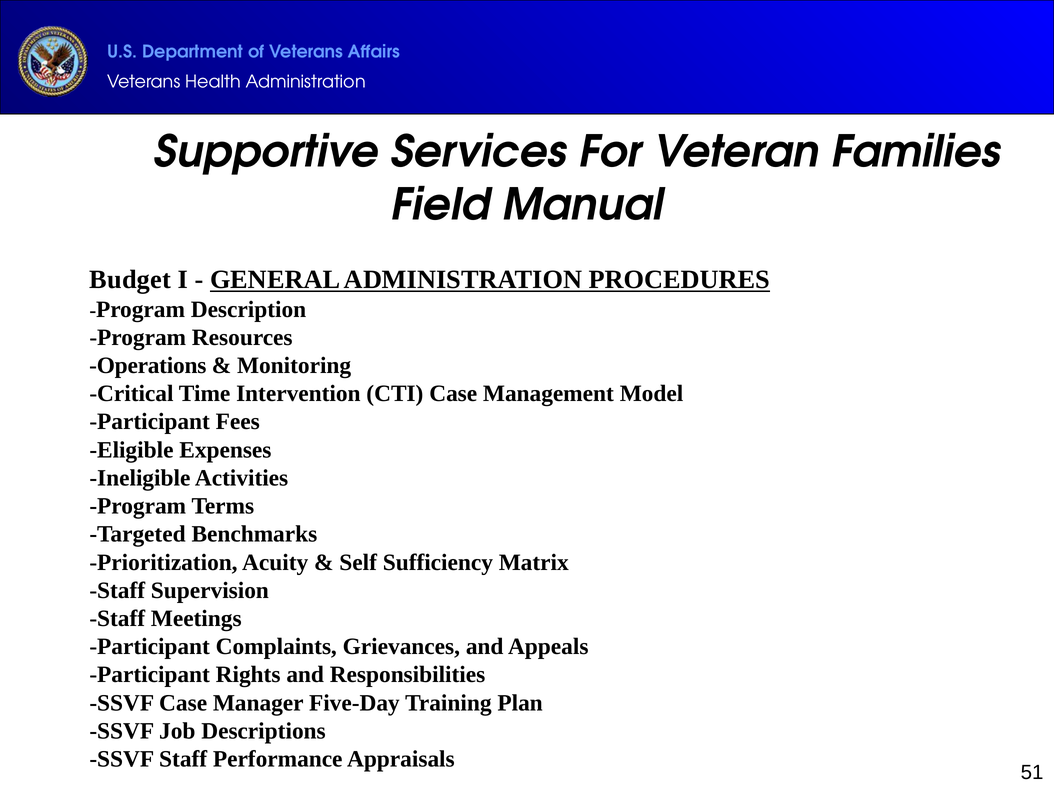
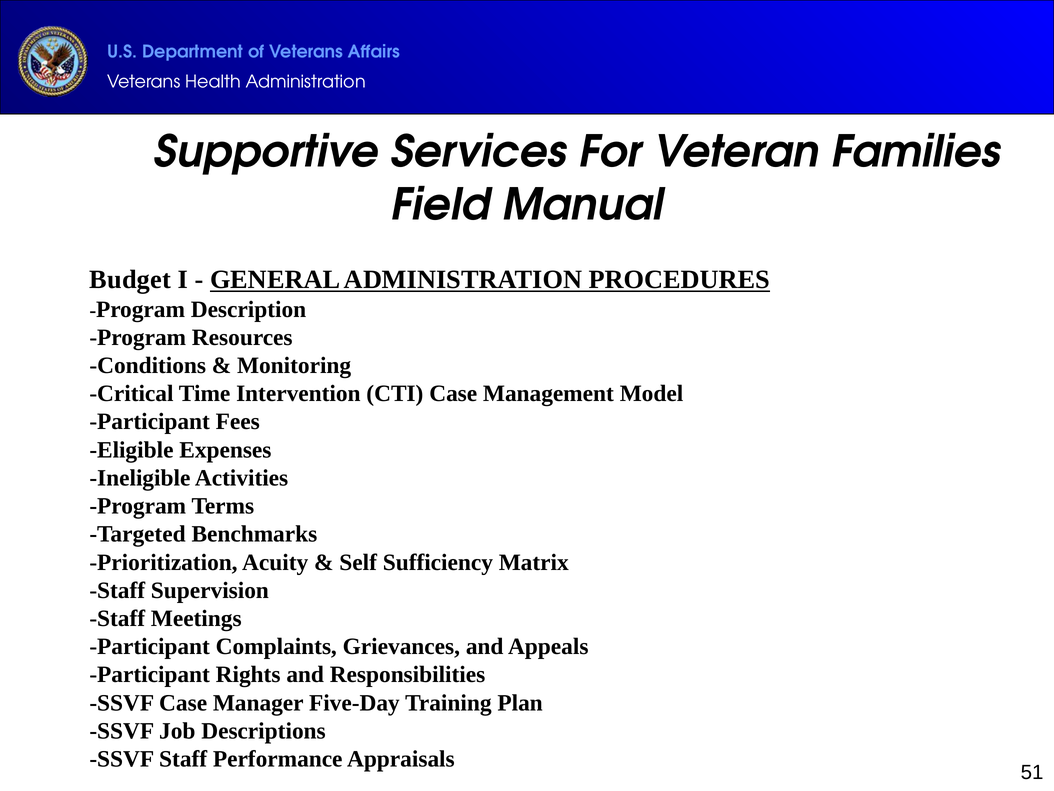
Operations: Operations -> Conditions (148, 365)
